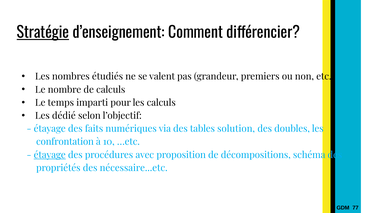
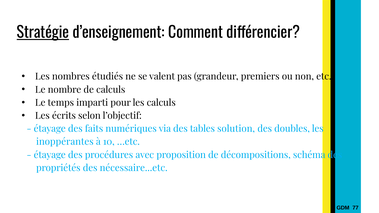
dédié: dédié -> écrits (64, 116)
confrontation: confrontation -> inoppérantes (65, 142)
étayage underline: present -> none (50, 155)
